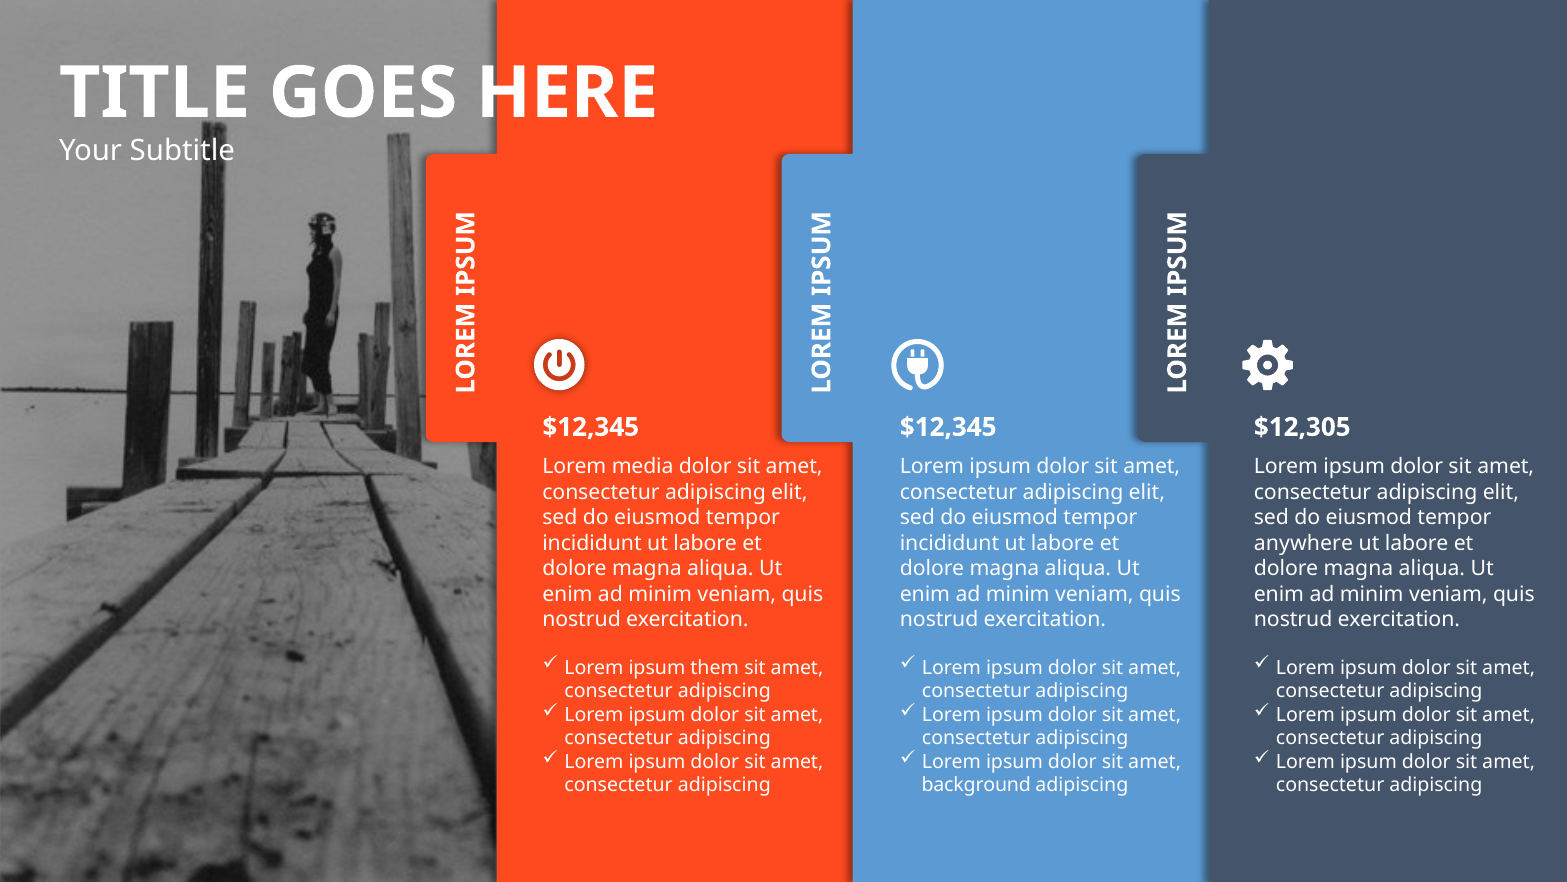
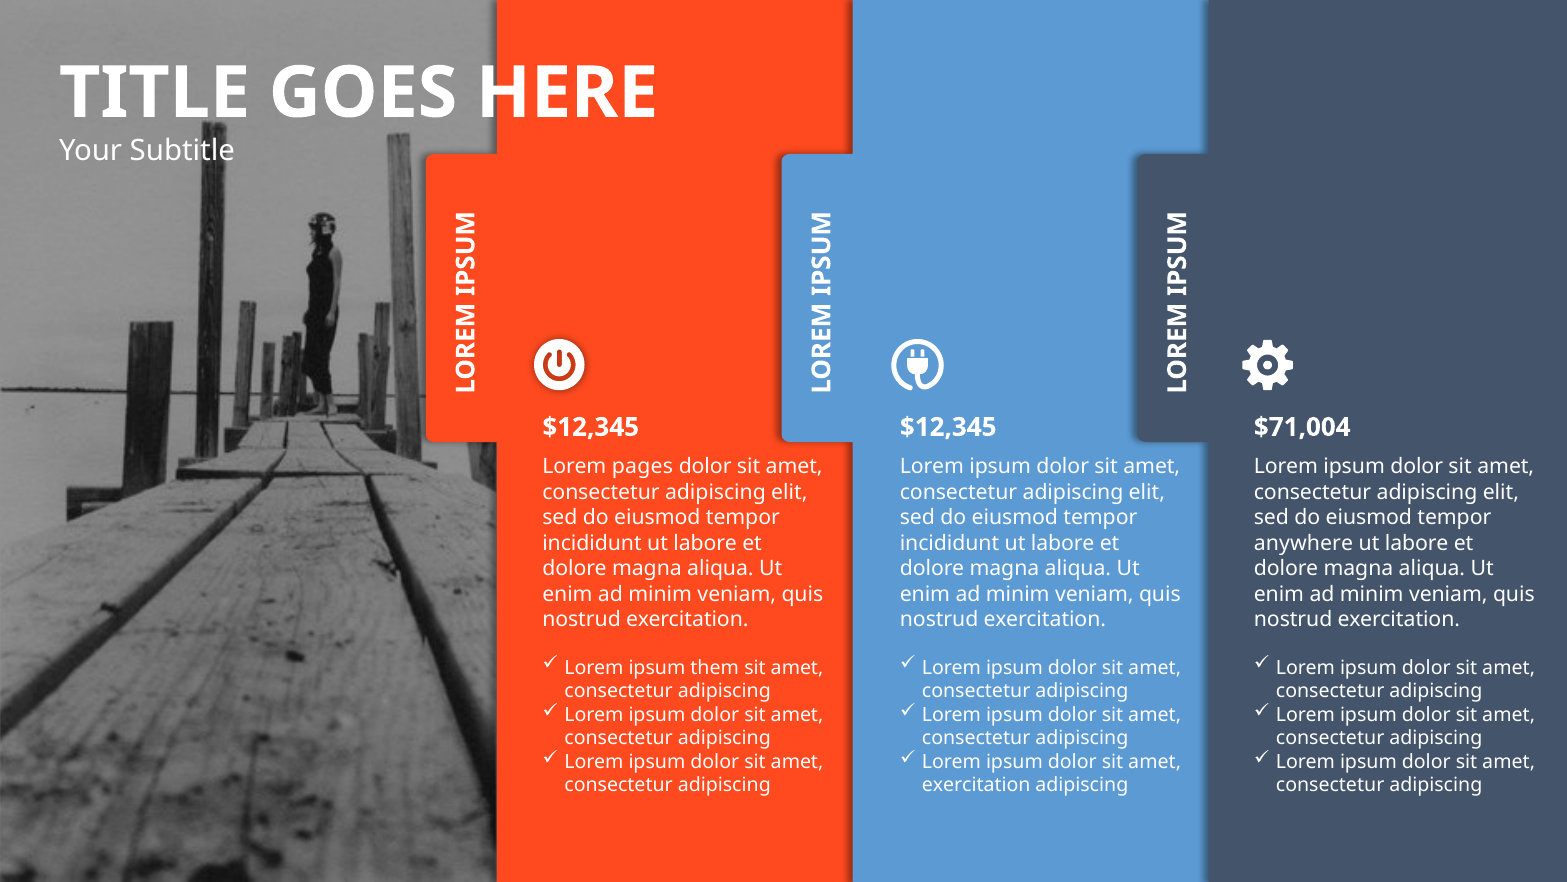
$12,305: $12,305 -> $71,004 (1302, 427)
media: media -> pages (642, 466)
background: background -> exercitation (976, 785)
